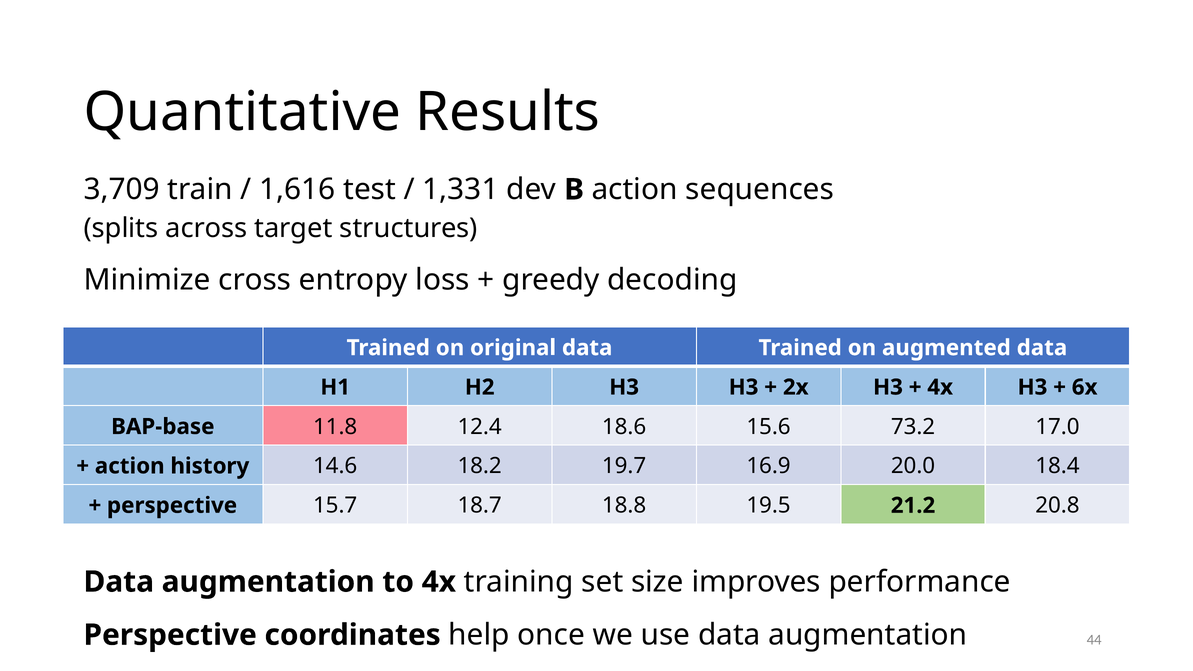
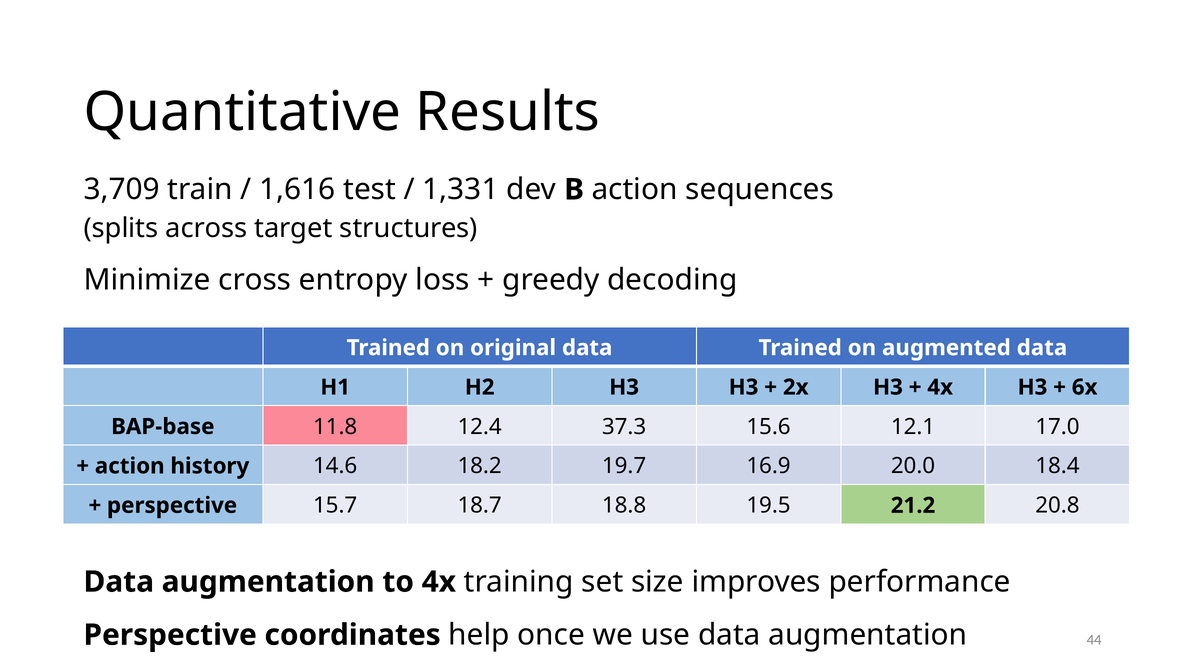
18.6: 18.6 -> 37.3 (624, 427)
73.2: 73.2 -> 12.1 (913, 427)
